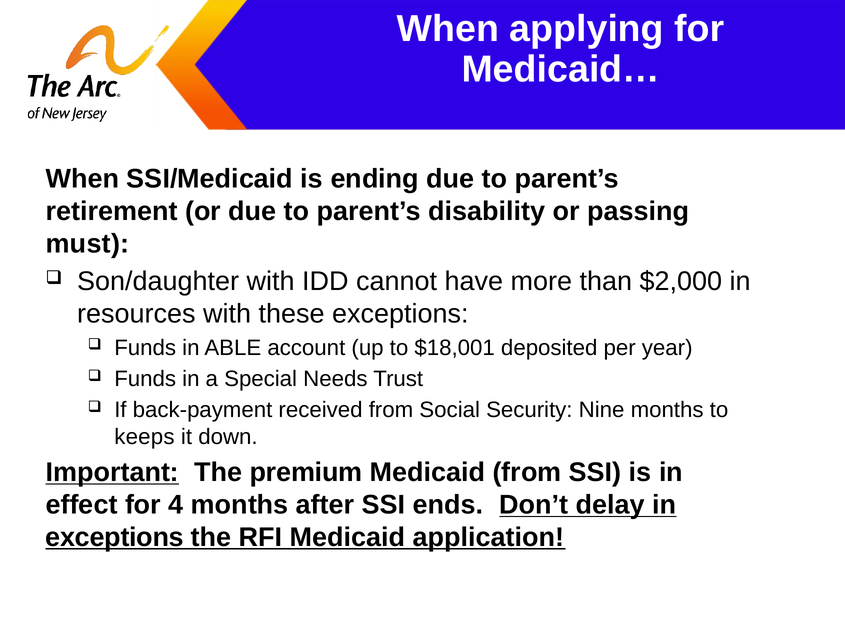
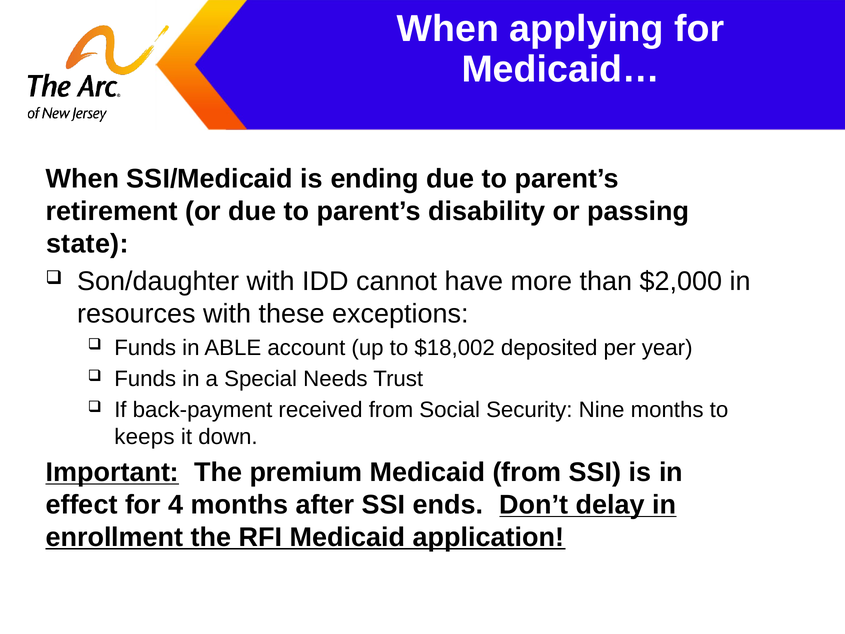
must: must -> state (87, 244)
$18,001: $18,001 -> $18,002 (455, 348)
exceptions: exceptions -> enrollment (114, 537)
